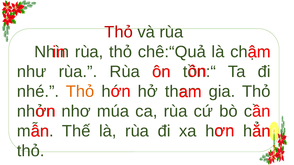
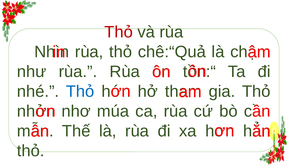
Thỏ colour: orange -> blue (80, 92)
